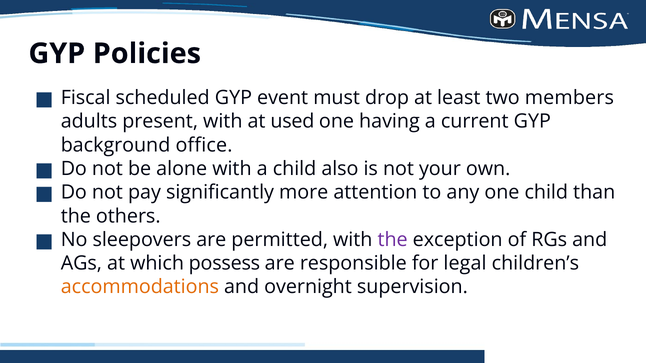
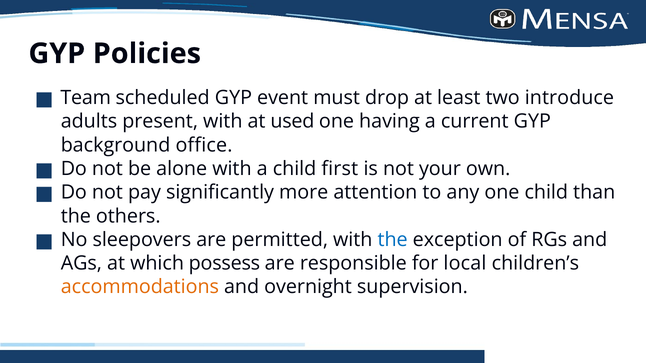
Fiscal: Fiscal -> Team (86, 98)
members: members -> introduce (569, 98)
also: also -> first (340, 169)
the colour: purple -> blue (393, 240)
legal: legal -> local (465, 264)
